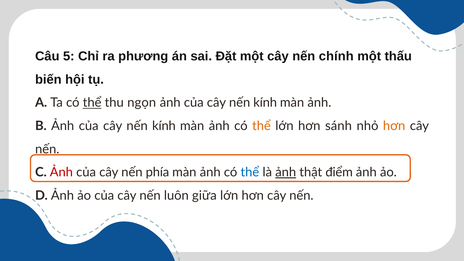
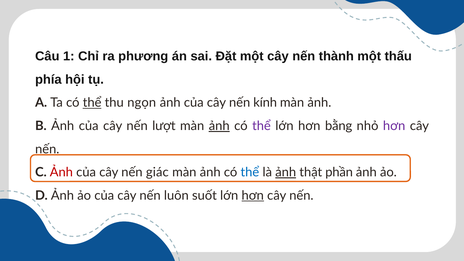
5: 5 -> 1 (69, 56)
chính: chính -> thành (336, 56)
biến: biến -> phía (48, 80)
kính: kính -> lượt (164, 126)
ảnh underline: none -> present (219, 126)
thể colour: orange -> purple (261, 126)
sánh: sánh -> bằng (339, 126)
hơn colour: orange -> purple (394, 126)
phía: phía -> giác (157, 172)
điểm: điểm -> phần (339, 172)
giữa: giữa -> suốt (204, 196)
hơn underline: none -> present (253, 196)
